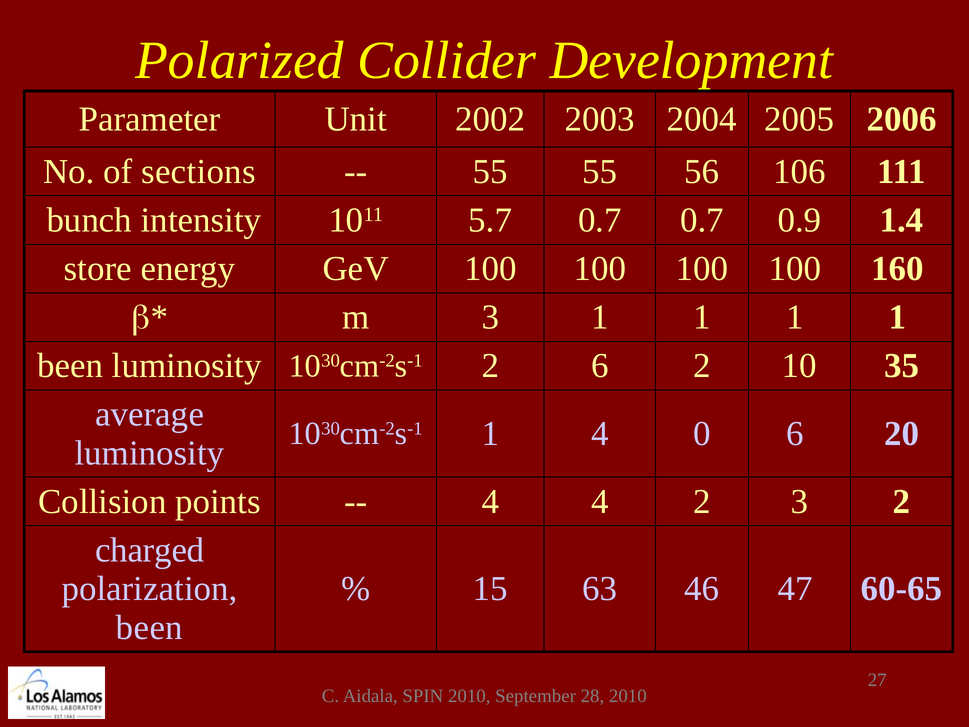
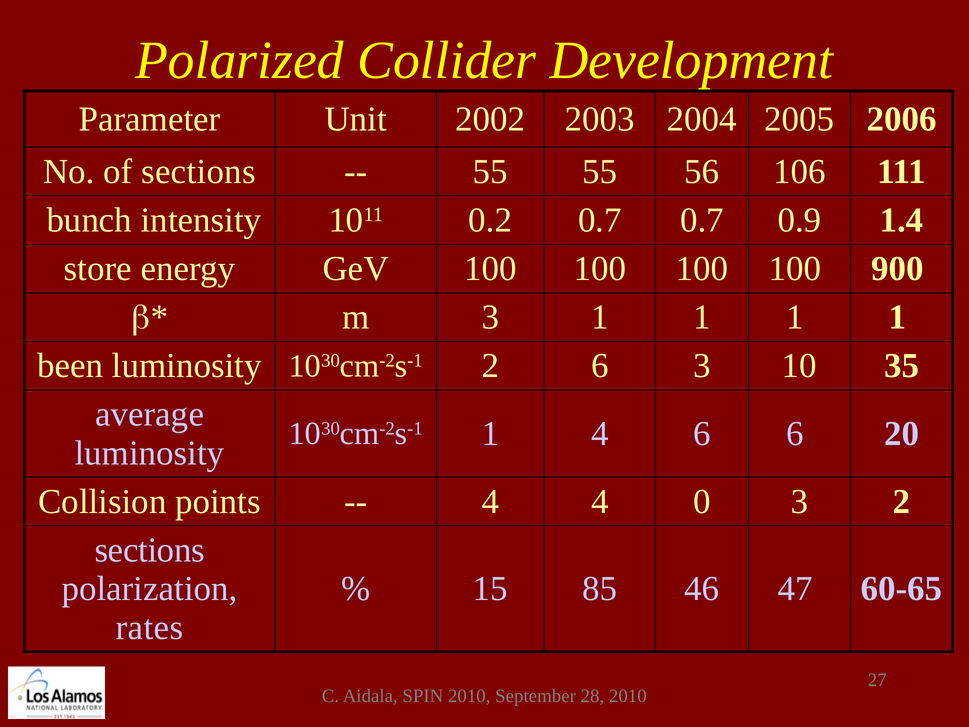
5.7: 5.7 -> 0.2 (490, 220)
160: 160 -> 900 (897, 269)
6 2: 2 -> 3 (702, 366)
4 0: 0 -> 6 (702, 434)
4 2: 2 -> 0 (702, 501)
charged: charged -> sections (150, 550)
63: 63 -> 85 (600, 589)
been: been -> rates (149, 627)
